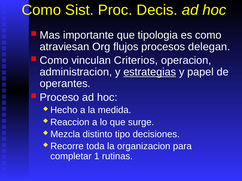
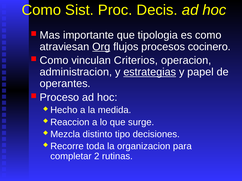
Org underline: none -> present (101, 47)
delegan: delegan -> cocinero (209, 47)
1: 1 -> 2 (97, 157)
